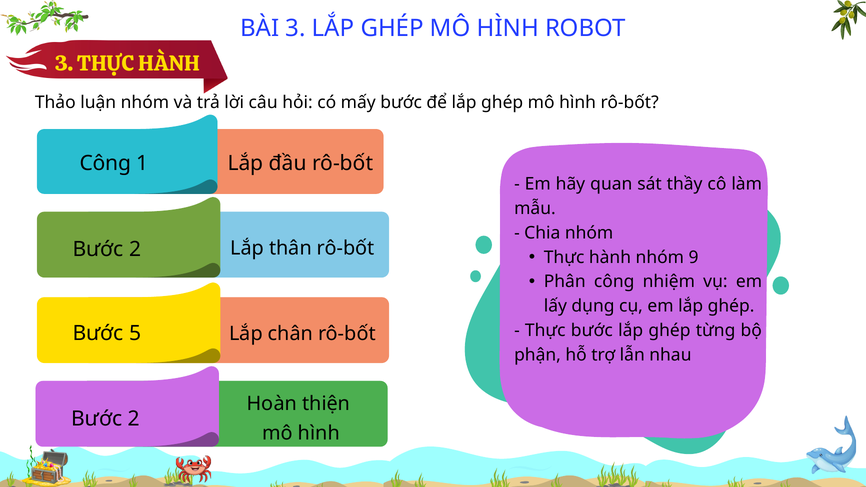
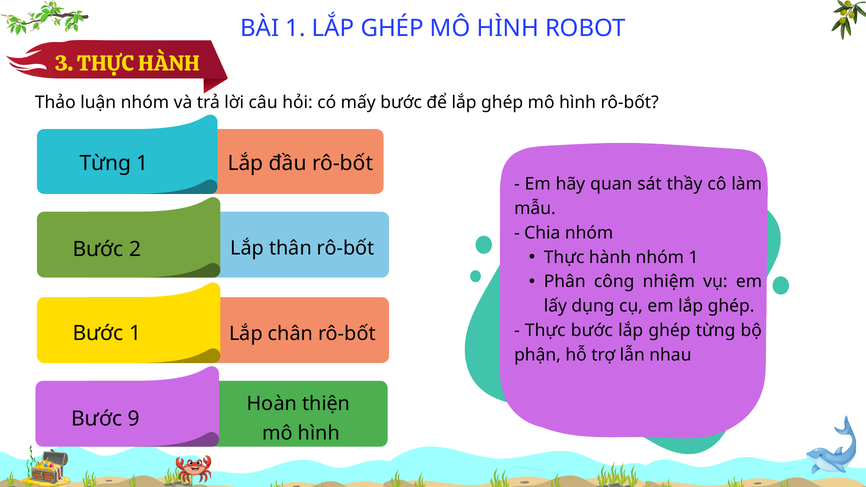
BÀI 3: 3 -> 1 (296, 28)
Công: Công -> Từng (105, 163)
nhóm 9: 9 -> 1 (694, 257)
Bước 5: 5 -> 1 (135, 333)
2: 2 -> 9 (134, 419)
